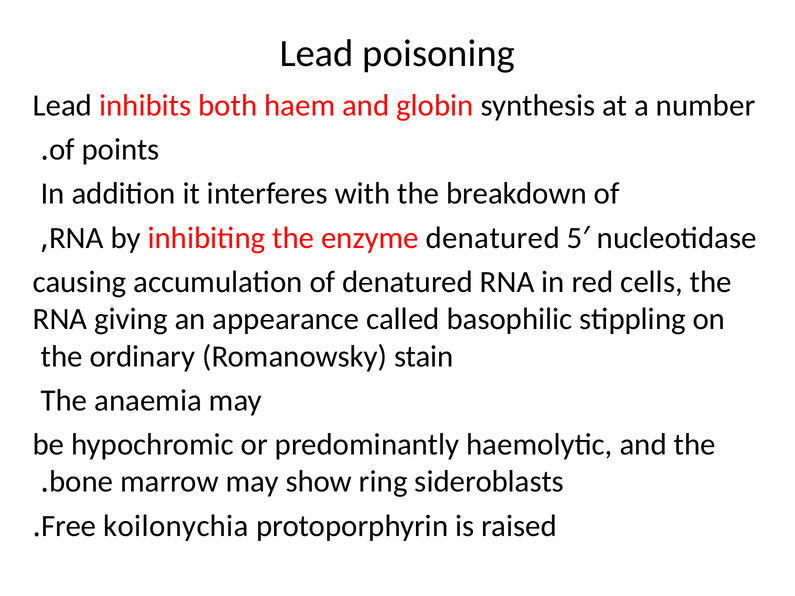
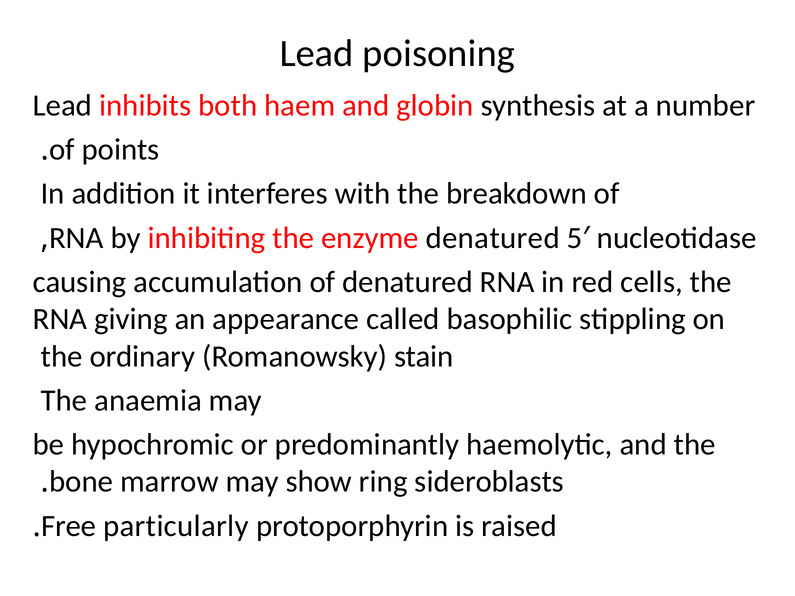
koilonychia: koilonychia -> particularly (176, 526)
